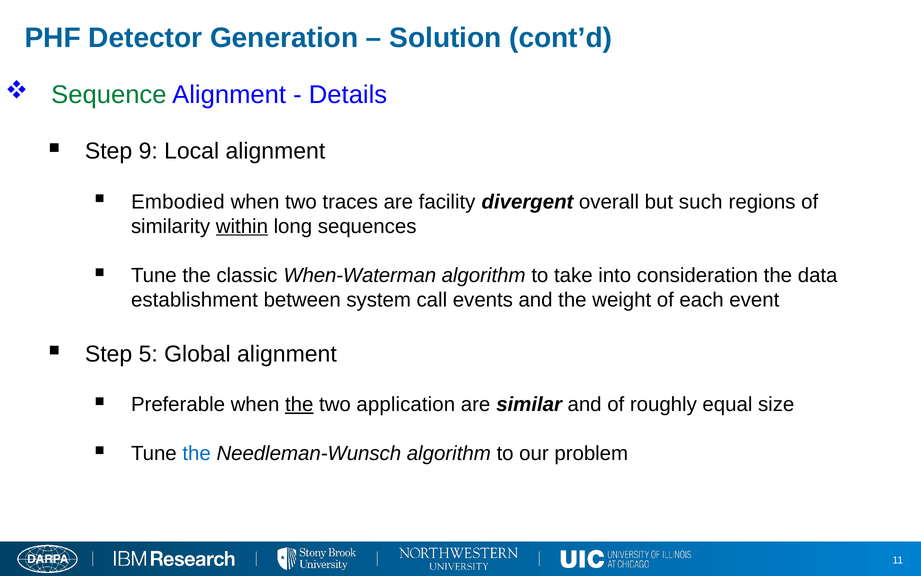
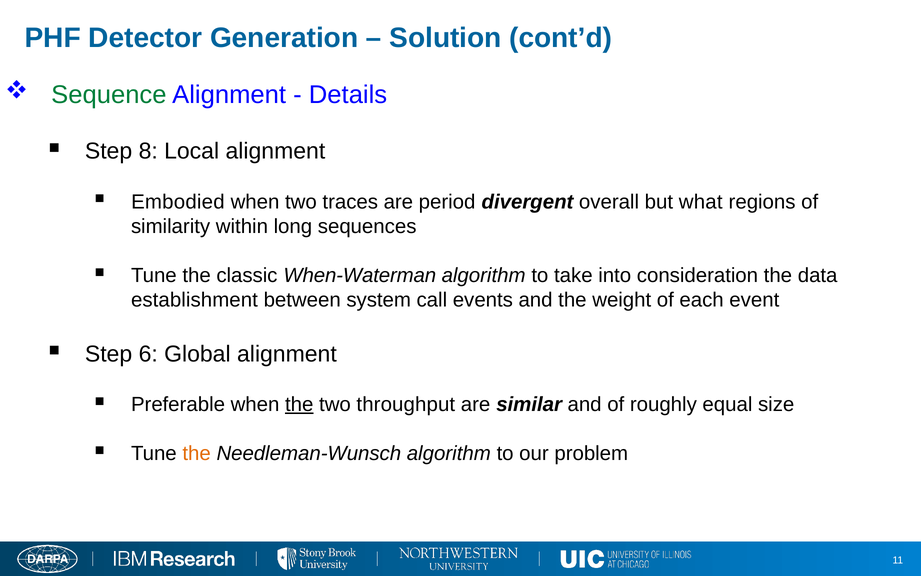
9: 9 -> 8 (148, 151)
facility: facility -> period (447, 202)
such: such -> what (701, 202)
within underline: present -> none (242, 226)
5: 5 -> 6 (148, 354)
application: application -> throughput (406, 404)
the colour: blue -> orange (197, 453)
